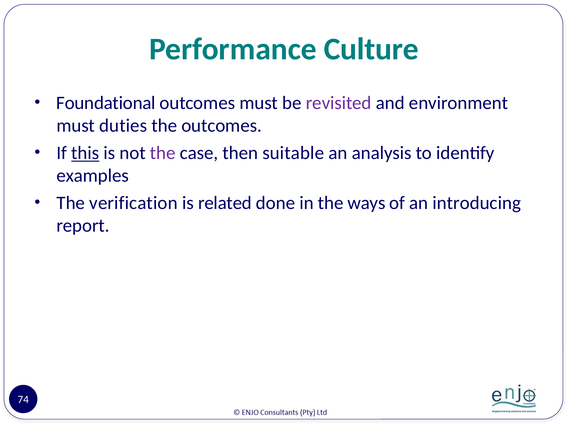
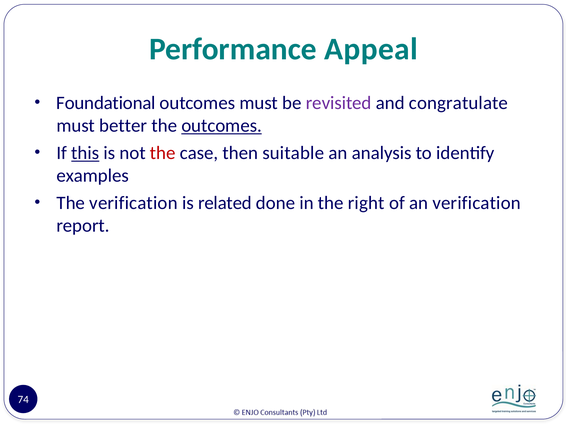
Culture: Culture -> Appeal (371, 49)
environment: environment -> congratulate (459, 103)
duties: duties -> better (123, 126)
outcomes underline: none -> present (222, 126)
the colour: purple -> red (163, 153)
ways: ways -> right (366, 203)
an introducing: introducing -> verification (477, 203)
